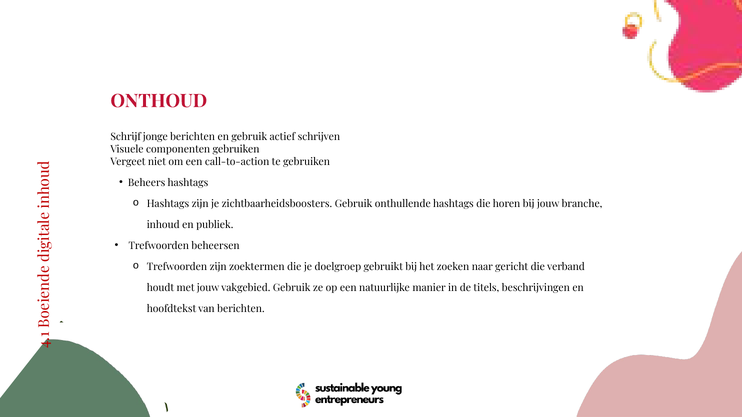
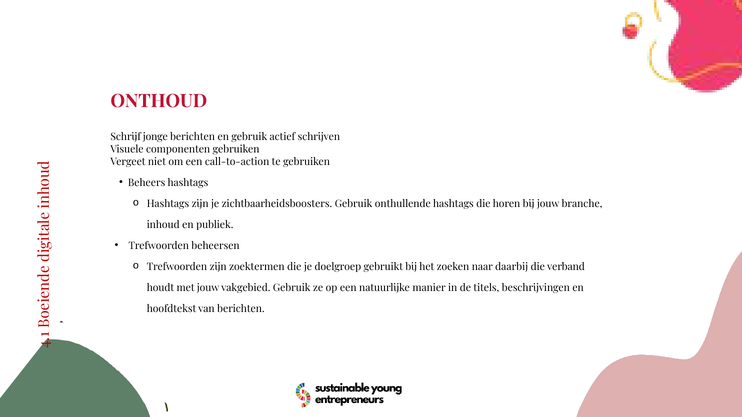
gericht: gericht -> daarbij (512, 267)
